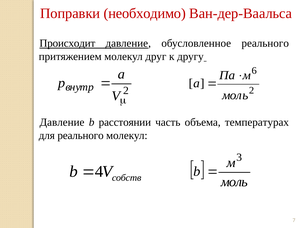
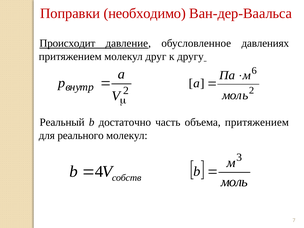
обусловленное реального: реального -> давлениях (265, 43)
Давление: Давление -> Реальный (62, 122)
расстоянии: расстоянии -> достаточно (125, 122)
объема температурах: температурах -> притяжением (257, 122)
